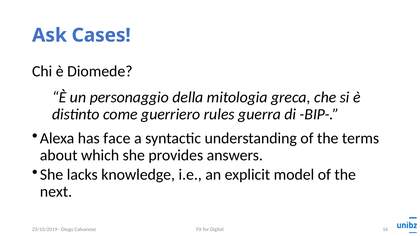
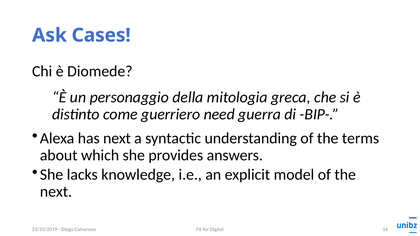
rules: rules -> need (219, 114)
has face: face -> next (117, 139)
